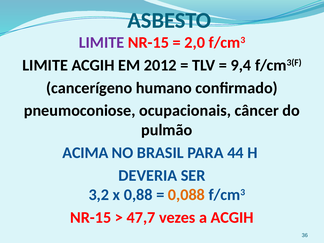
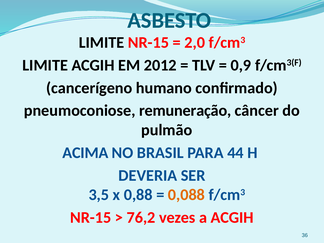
LIMITE colour: purple -> black (102, 43)
9,4: 9,4 -> 0,9 (241, 65)
ocupacionais: ocupacionais -> remuneração (185, 111)
3,2: 3,2 -> 3,5 (99, 195)
47,7: 47,7 -> 76,2 (141, 218)
